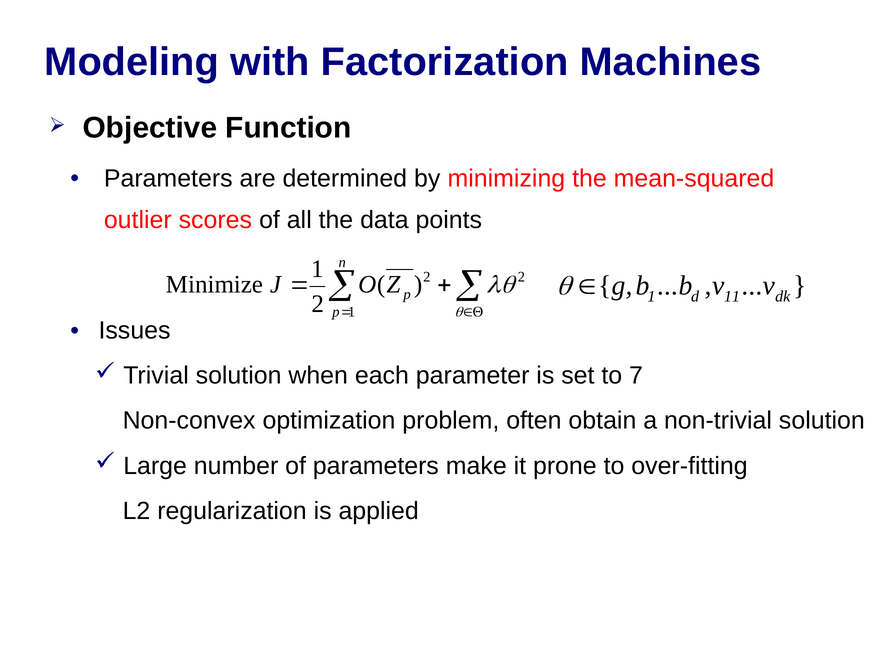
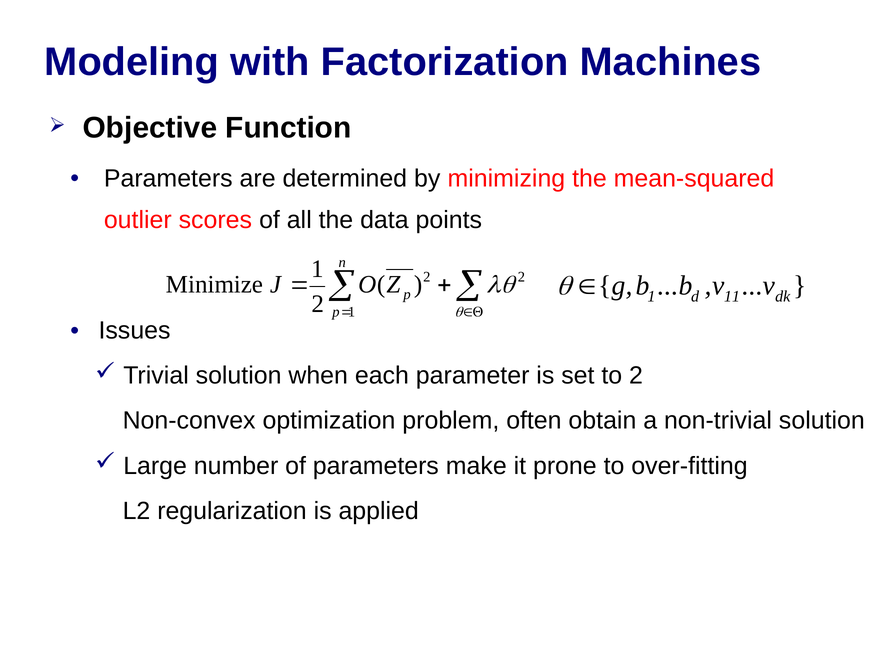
to 7: 7 -> 2 (636, 376)
